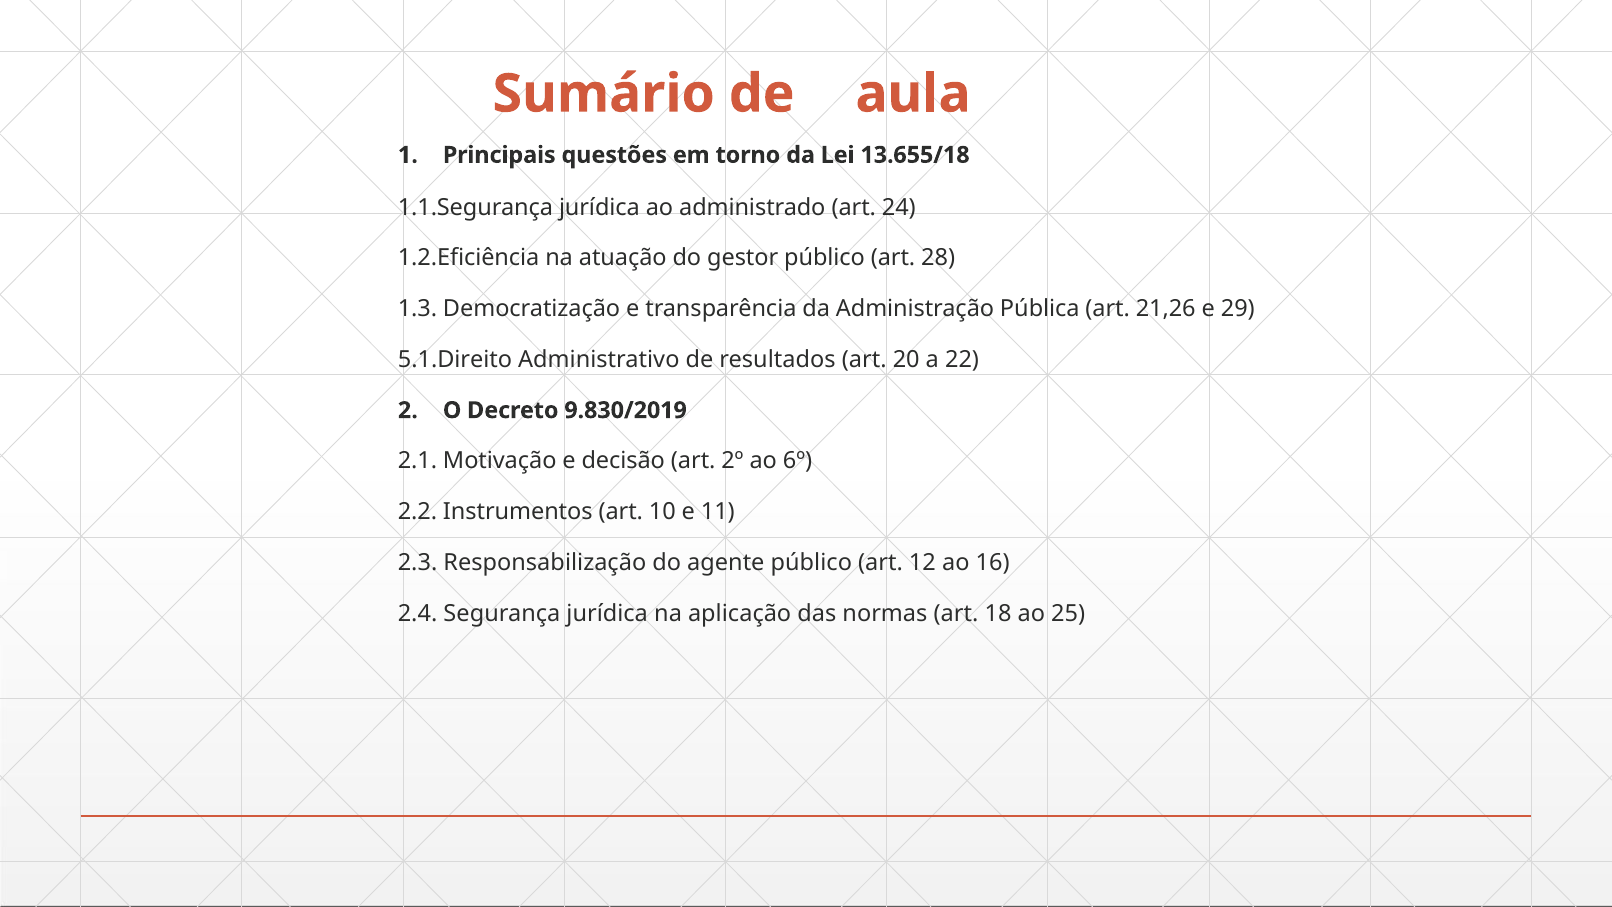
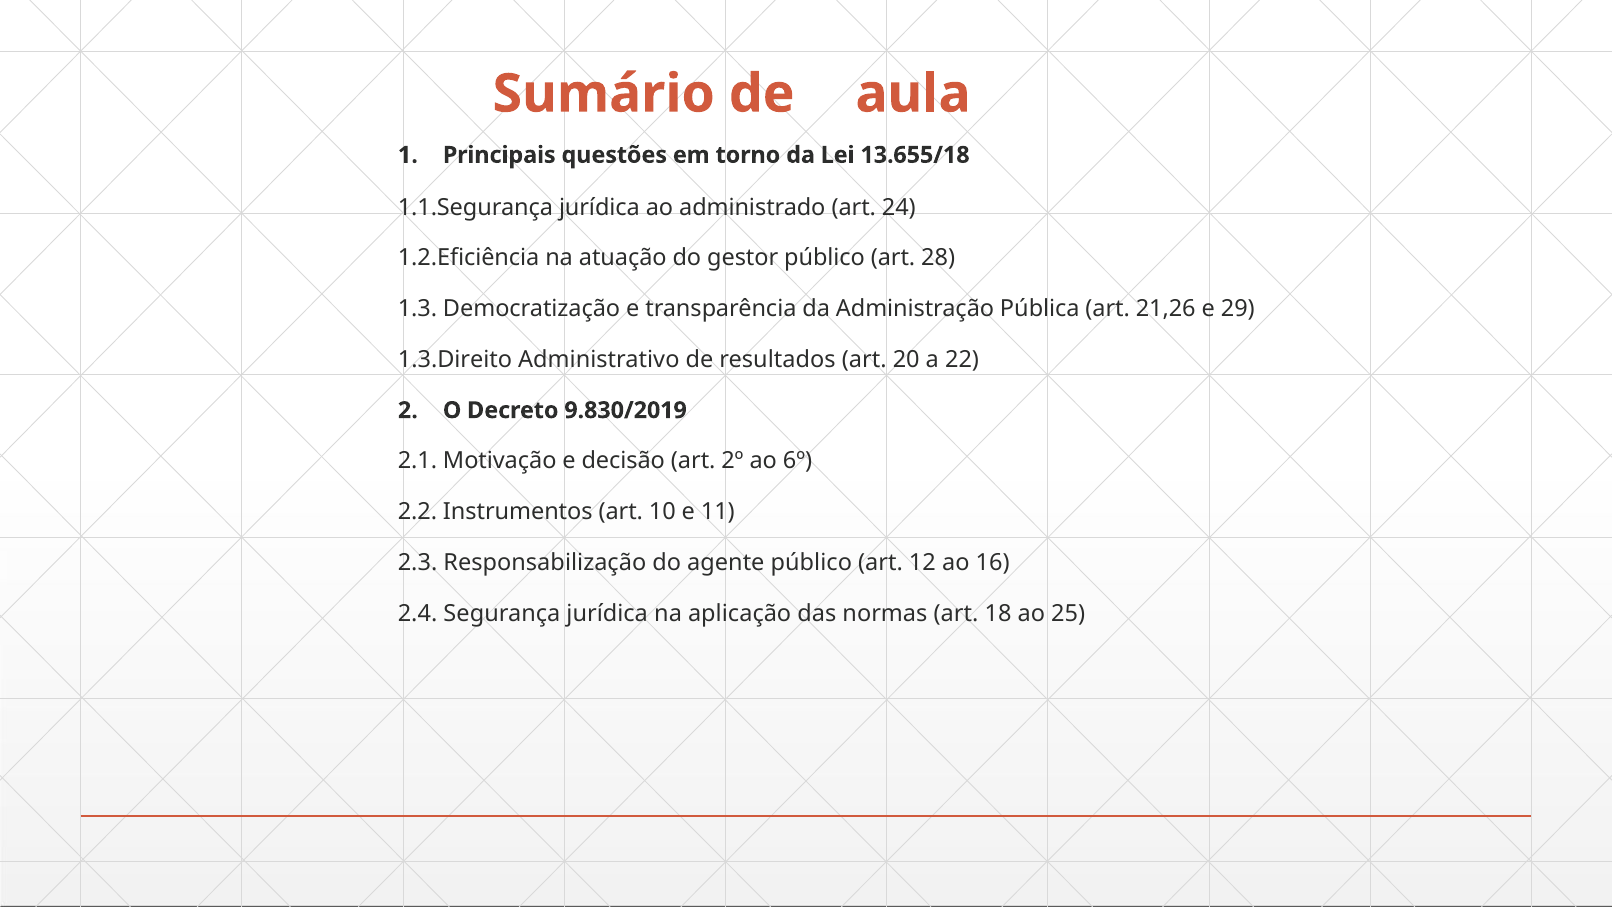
5.1.Direito: 5.1.Direito -> 1.3.Direito (455, 360)
